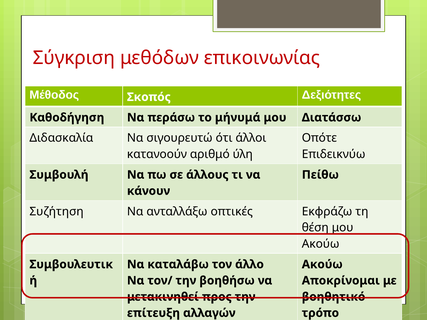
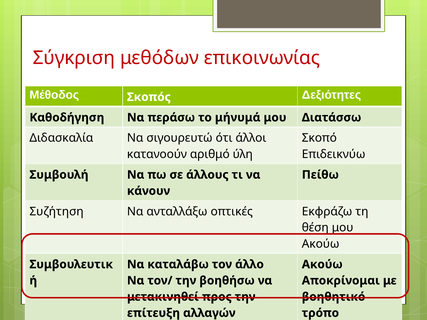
Οπότε: Οπότε -> Σκοπό (319, 138)
